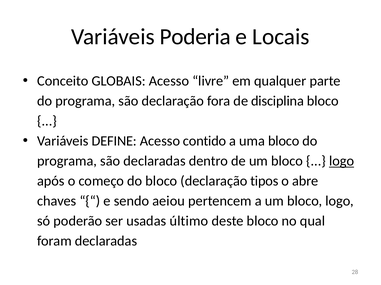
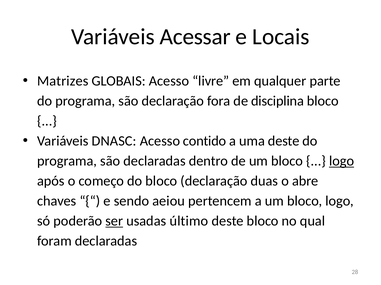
Poderia: Poderia -> Acessar (195, 37)
Conceito: Conceito -> Matrizes (63, 81)
DEFINE: DEFINE -> DNASC (114, 141)
uma bloco: bloco -> deste (284, 141)
tipos: tipos -> duas (264, 181)
ser underline: none -> present (114, 222)
